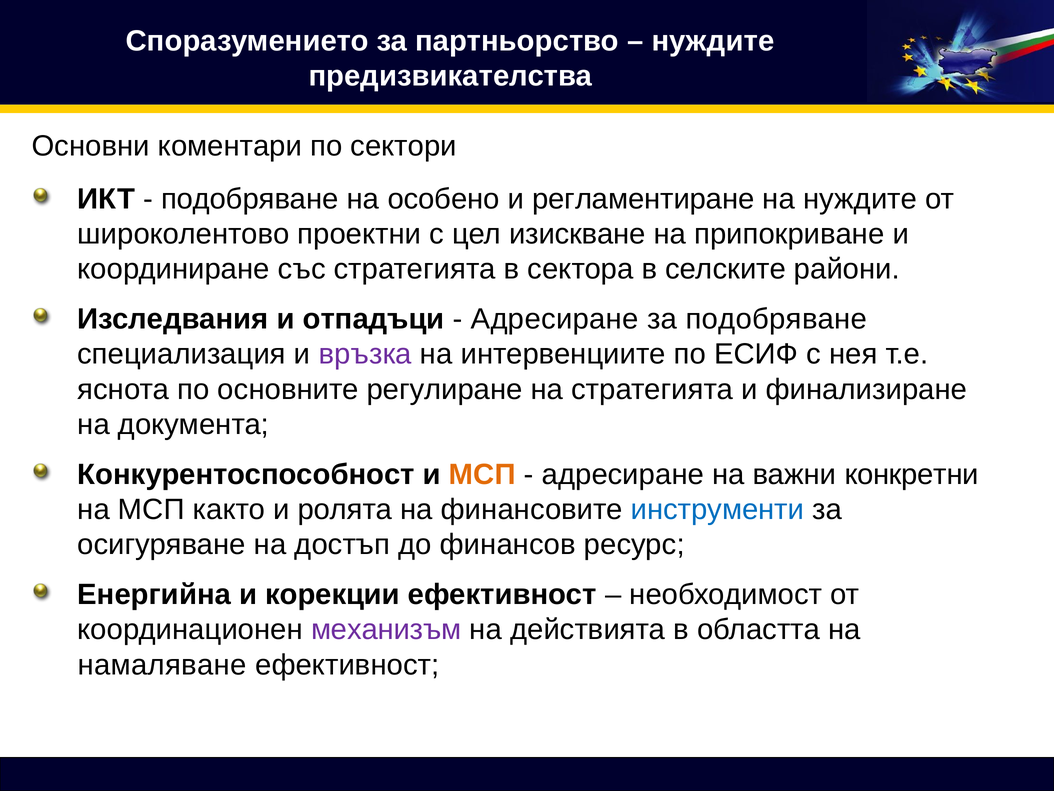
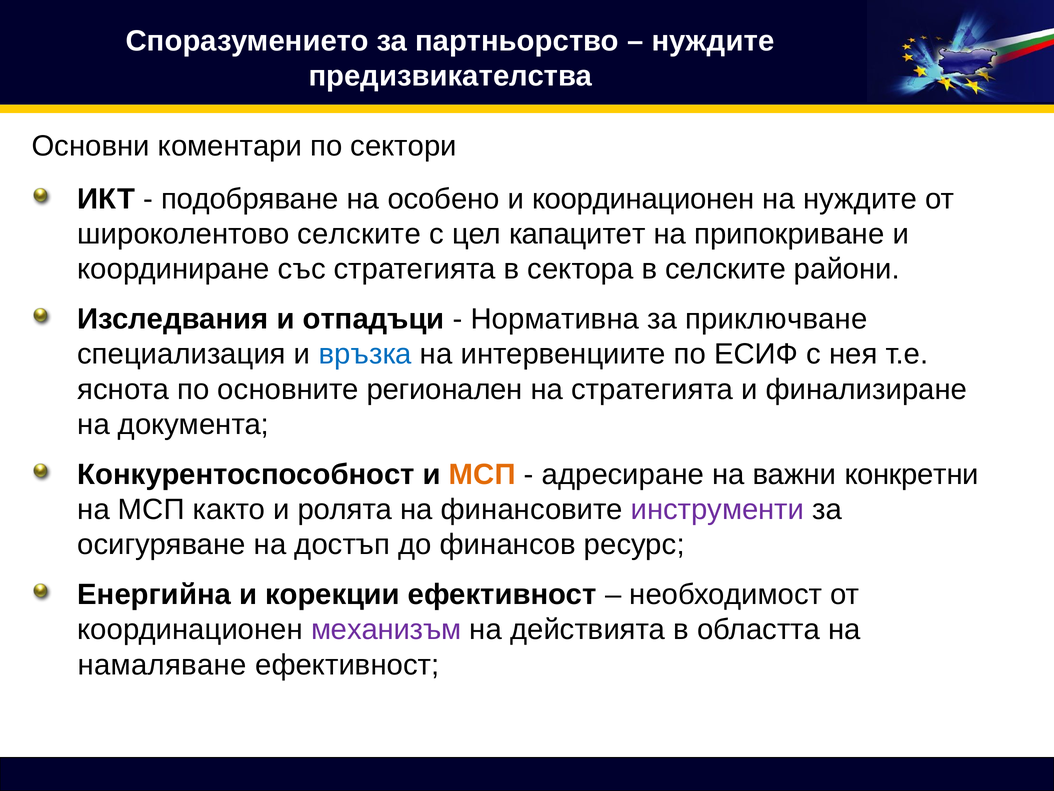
и регламентиране: регламентиране -> координационен (643, 199)
широколентово проектни: проектни -> селските (359, 234)
изискване: изискване -> капацитет (577, 234)
Адресиране: Адресиране -> Нормативна (555, 319)
за подобряване: подобряване -> приключване (776, 319)
връзка colour: purple -> blue (365, 354)
регулиране: регулиране -> регионален (445, 389)
инструменти colour: blue -> purple (718, 509)
